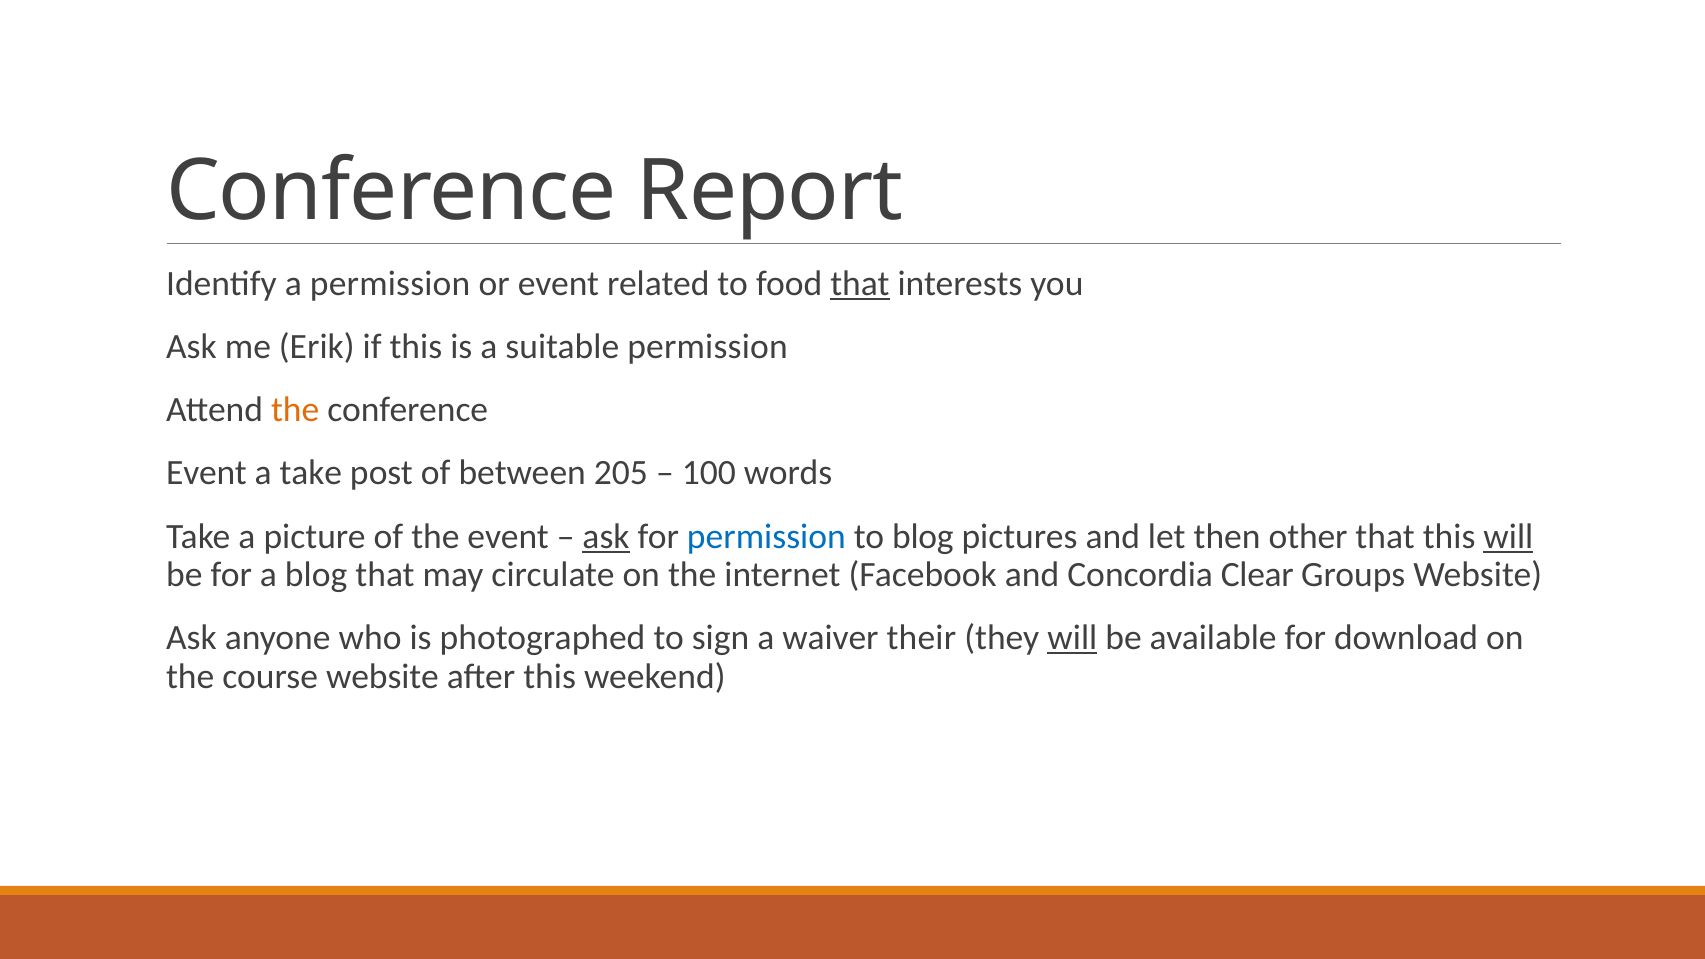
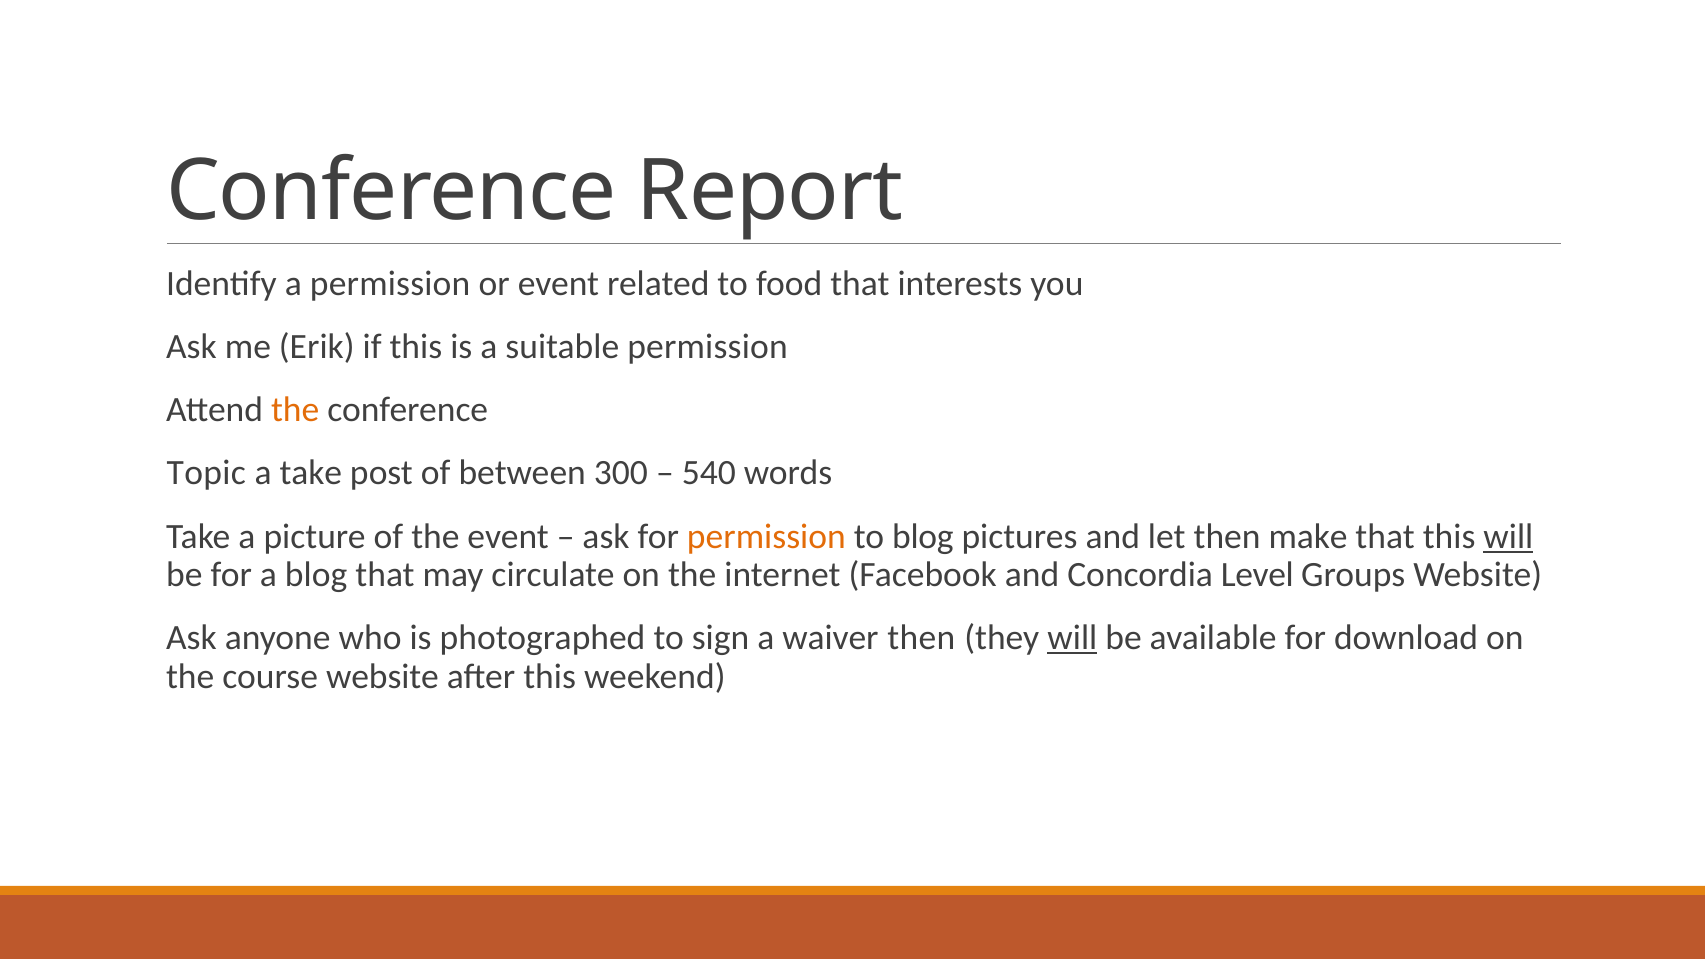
that underline: present -> none (860, 283)
Event: Event -> Topic (206, 473)
205: 205 -> 300 (621, 473)
100: 100 -> 540 (709, 473)
ask underline: present -> none (606, 536)
permission colour: blue -> orange (766, 536)
other: other -> make (1308, 536)
Clear: Clear -> Level (1257, 575)
waiver their: their -> then (921, 638)
